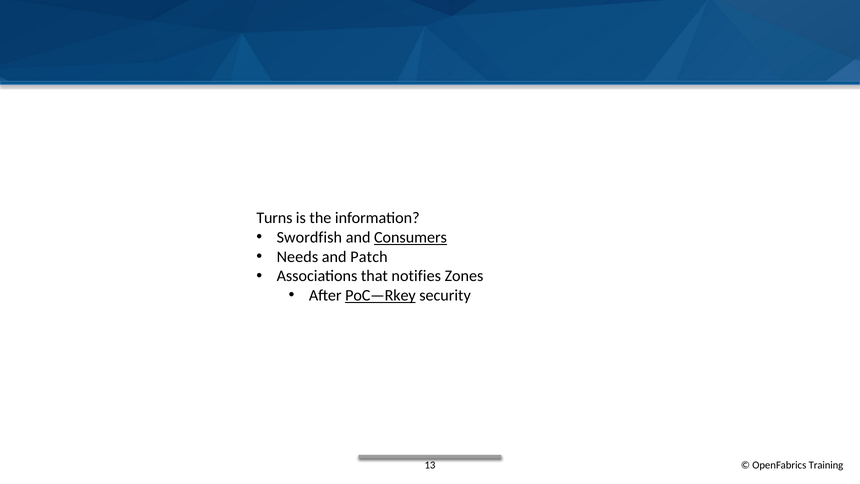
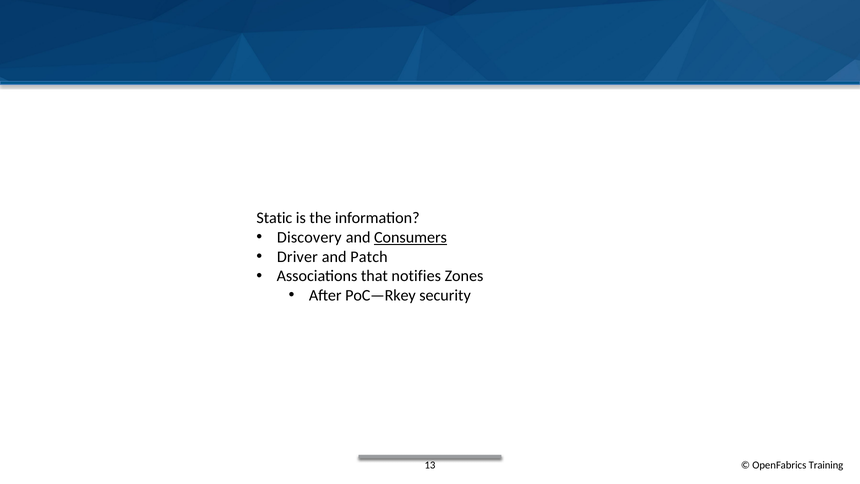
Turns: Turns -> Static (274, 218)
Swordfish: Swordfish -> Discovery (309, 237)
Needs: Needs -> Driver (297, 257)
PoC—Rkey underline: present -> none (380, 295)
